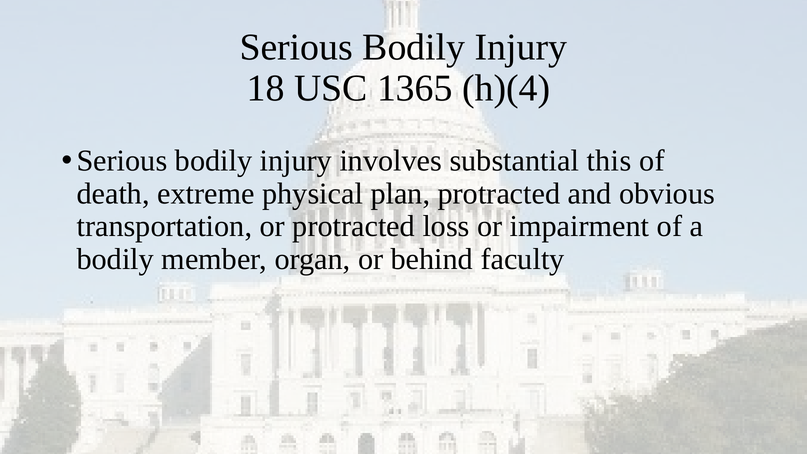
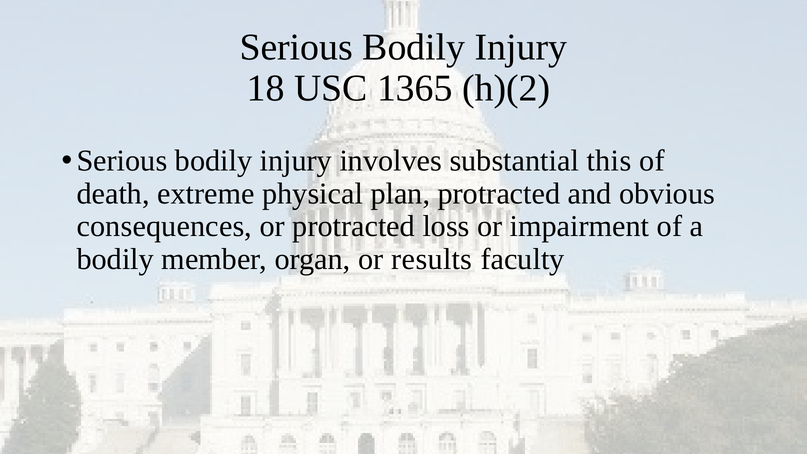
h)(4: h)(4 -> h)(2 (506, 88)
transportation: transportation -> consequences (164, 226)
behind: behind -> results (432, 259)
